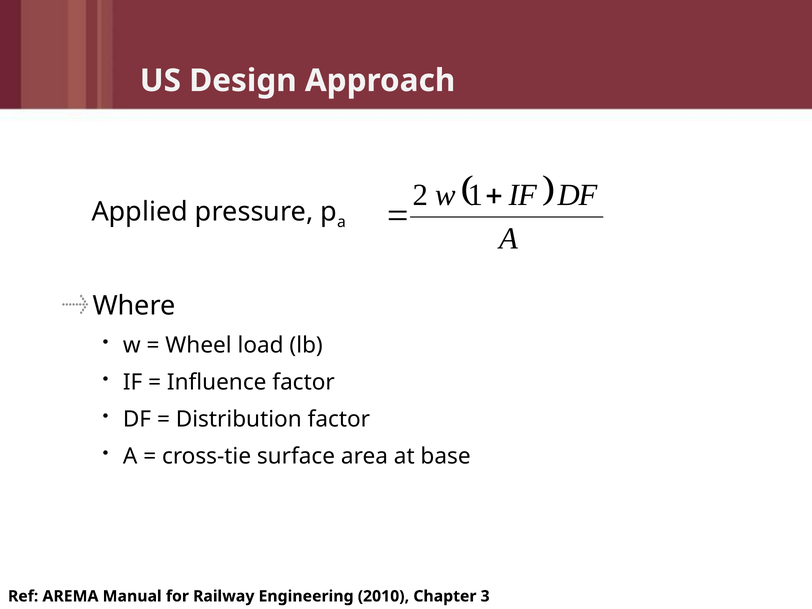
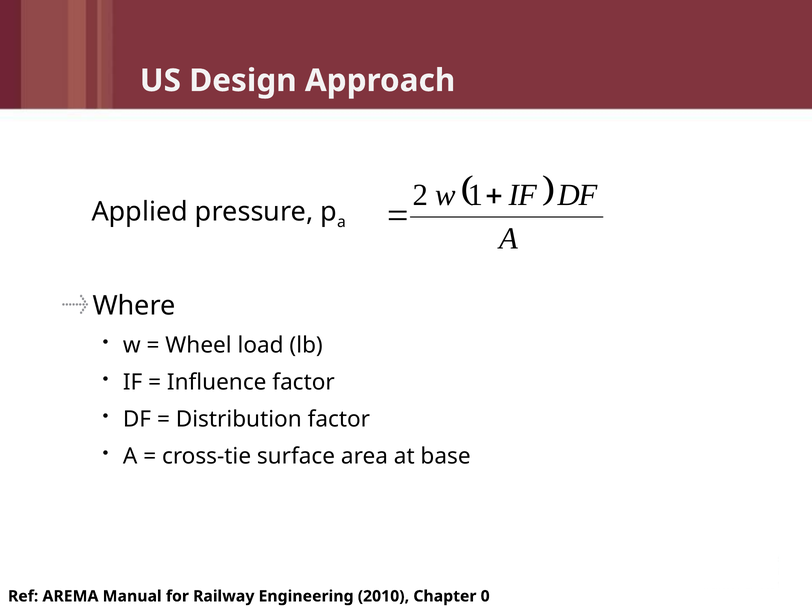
3: 3 -> 0 (485, 596)
